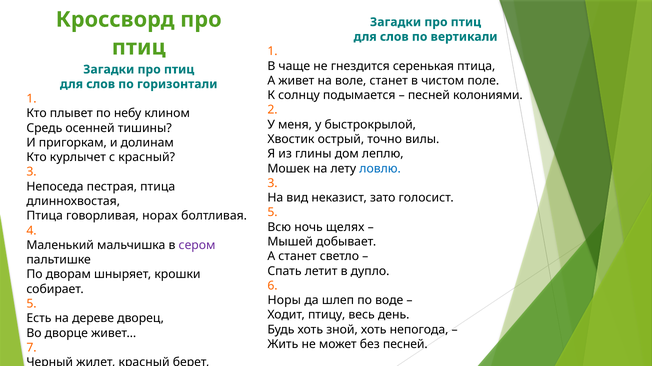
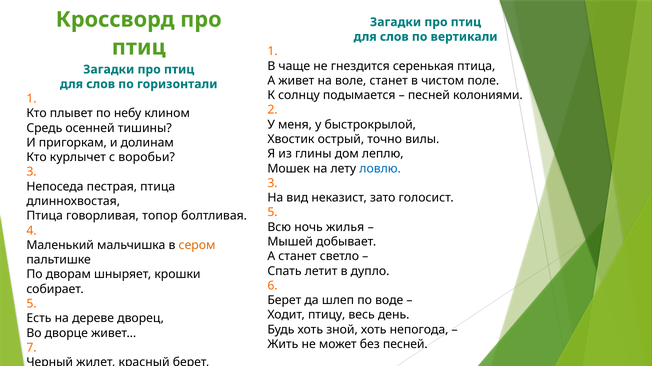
с красный: красный -> воробьи (147, 158)
говорливая норах: норах -> топор (160, 216)
щелях: щелях -> жилья (345, 228)
сером colour: purple -> orange (197, 246)
Норы: Норы -> Берет (284, 301)
